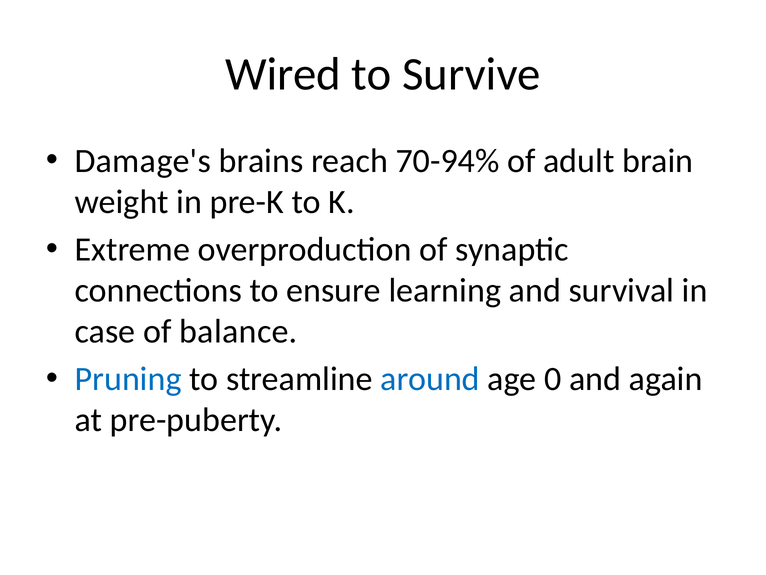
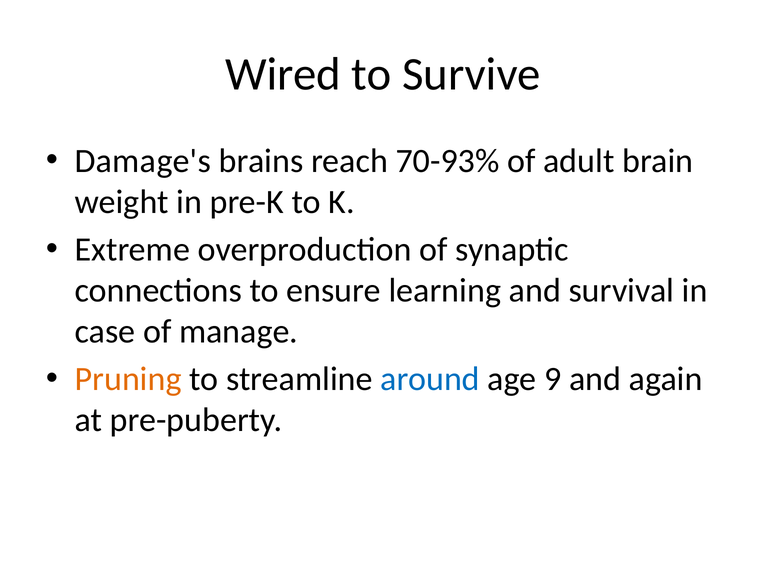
70-94%: 70-94% -> 70-93% (448, 161)
balance: balance -> manage (239, 331)
Pruning colour: blue -> orange (128, 379)
0: 0 -> 9 (553, 379)
